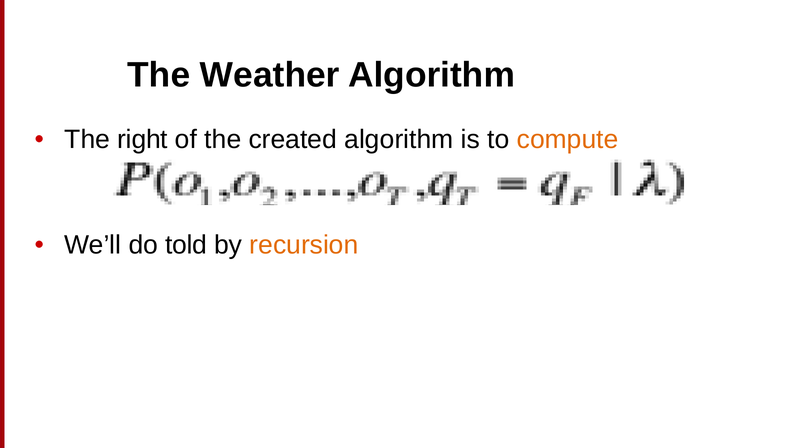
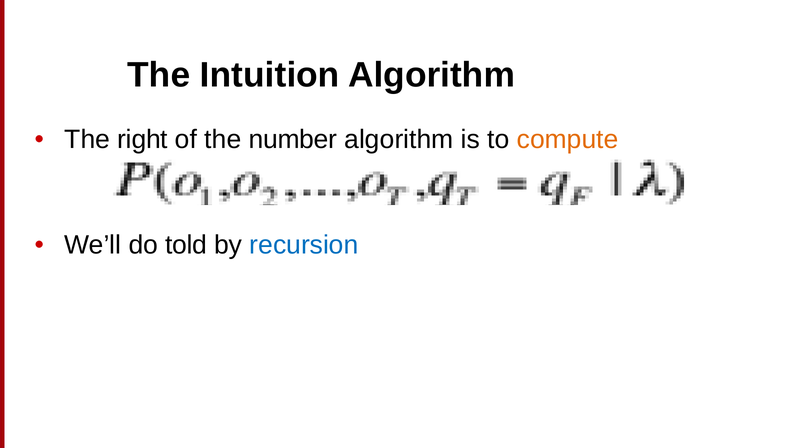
Weather: Weather -> Intuition (270, 75)
created: created -> number (293, 140)
recursion colour: orange -> blue (304, 245)
